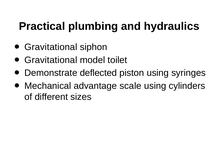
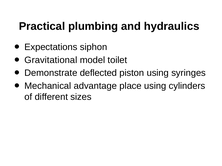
Gravitational: Gravitational -> Expectations (51, 47)
scale: scale -> place (131, 86)
